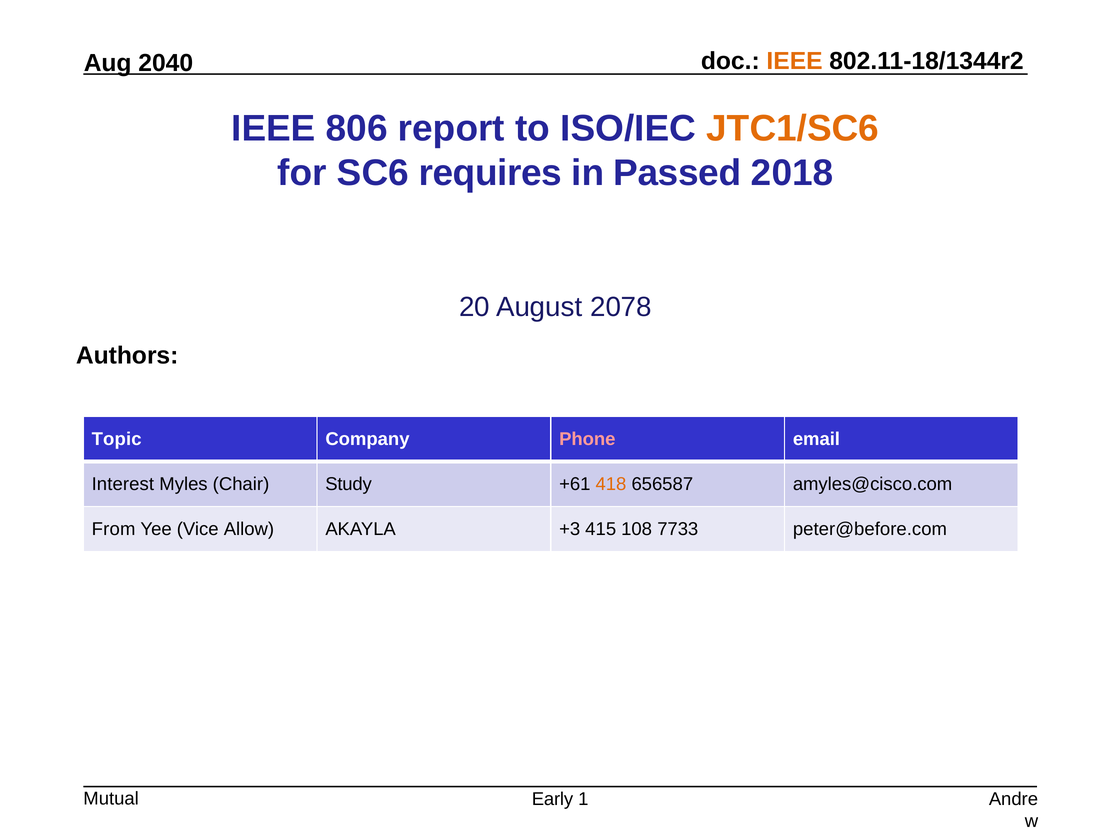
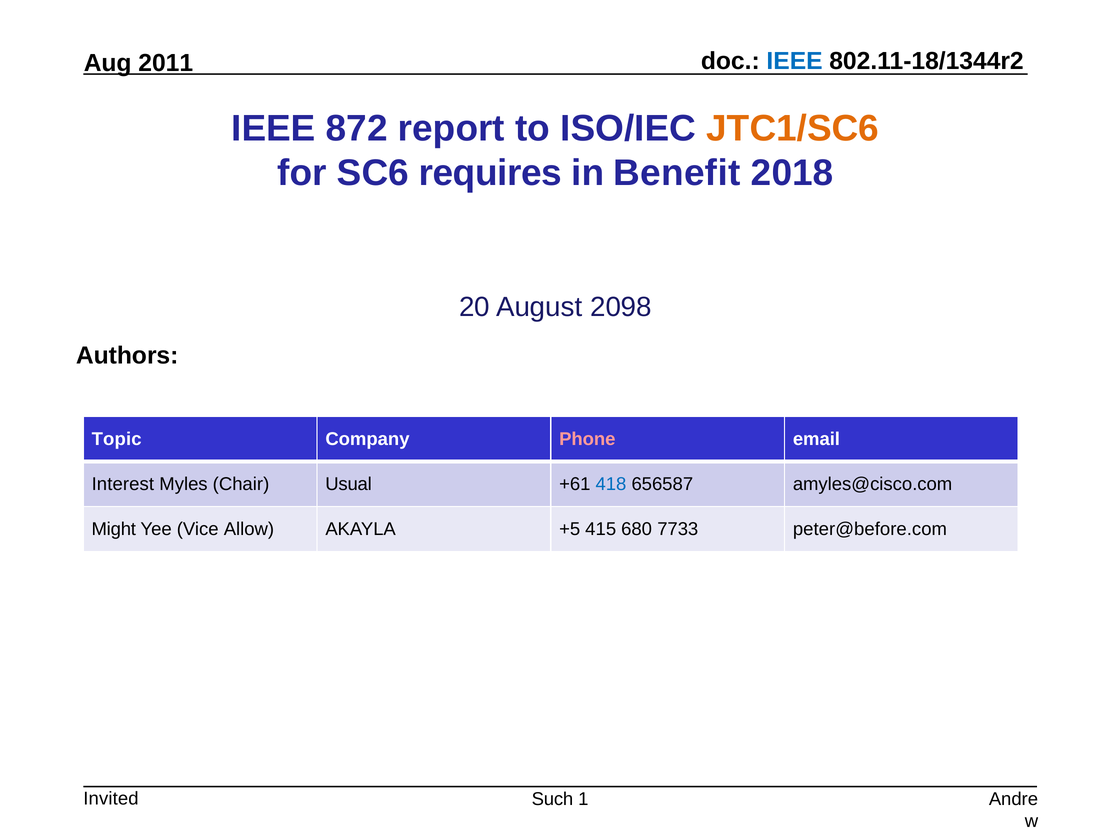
IEEE colour: orange -> blue (795, 61)
2040: 2040 -> 2011 (166, 63)
806: 806 -> 872 (357, 128)
Passed: Passed -> Benefit (677, 173)
2078: 2078 -> 2098 (621, 307)
Study: Study -> Usual (349, 484)
418 colour: orange -> blue (611, 484)
From: From -> Might (114, 529)
+3: +3 -> +5 (570, 529)
108: 108 -> 680 (637, 529)
Mutual: Mutual -> Invited (111, 799)
Early: Early -> Such (552, 799)
